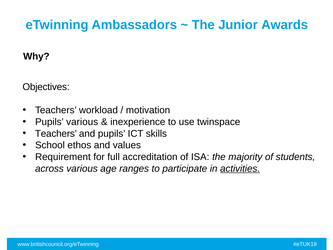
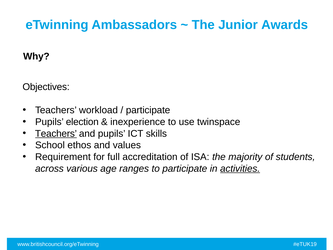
motivation: motivation -> participate (148, 110)
Pupils various: various -> election (82, 122)
Teachers underline: none -> present (56, 133)
